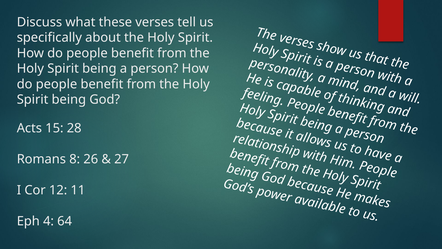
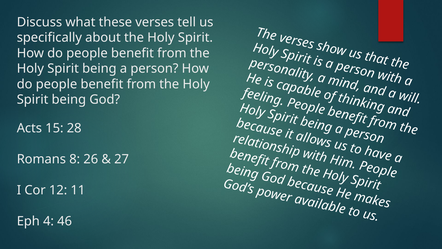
64: 64 -> 46 (65, 221)
